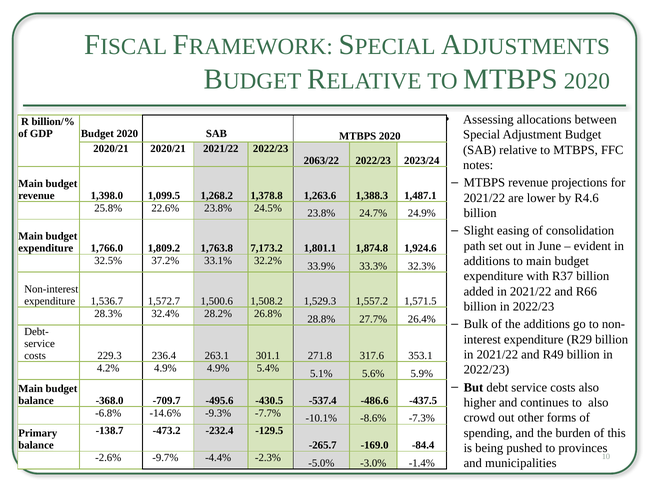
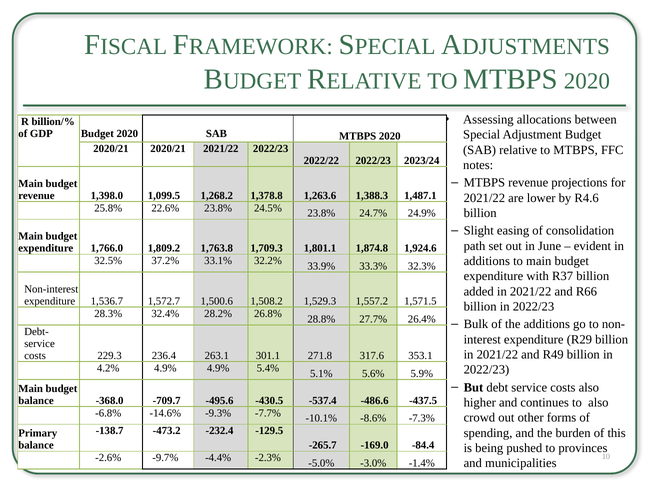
2063/22: 2063/22 -> 2022/22 (321, 160)
7,173.2: 7,173.2 -> 1,709.3 (267, 248)
